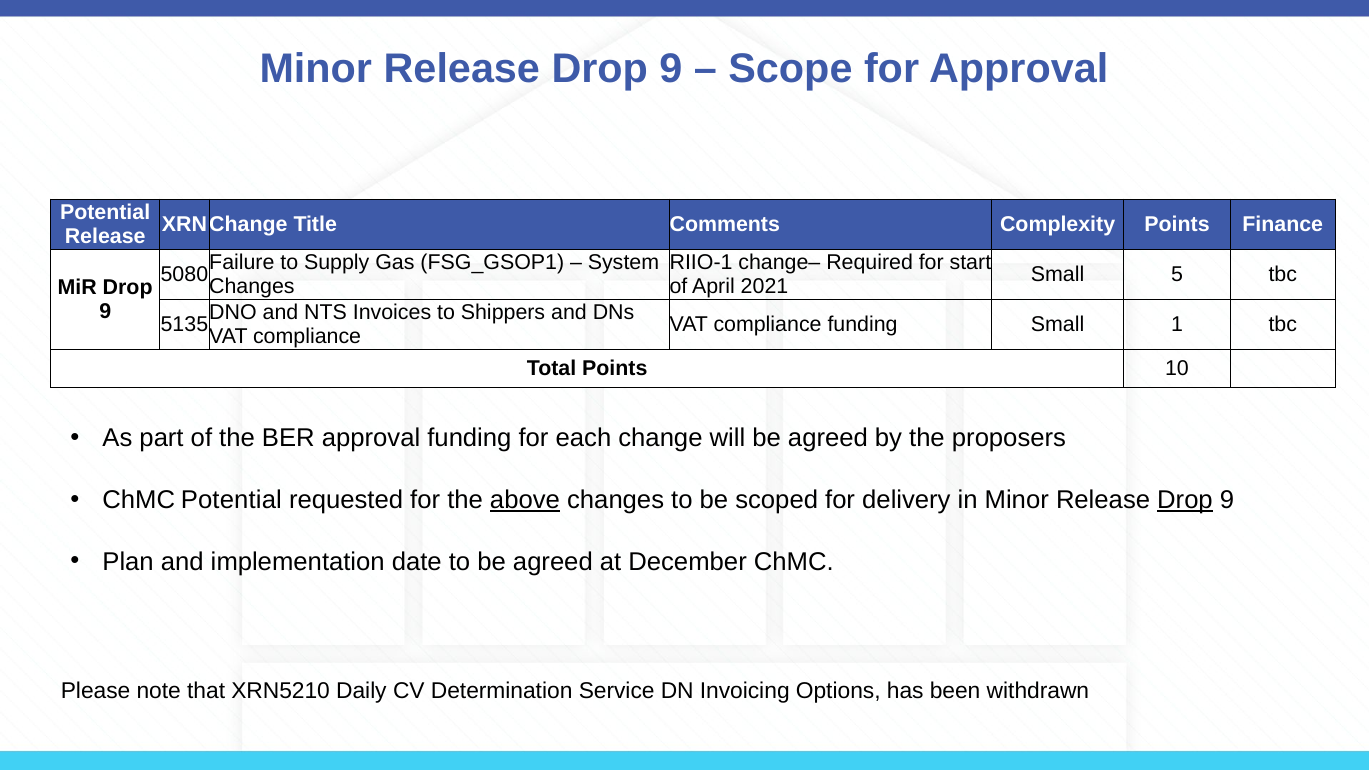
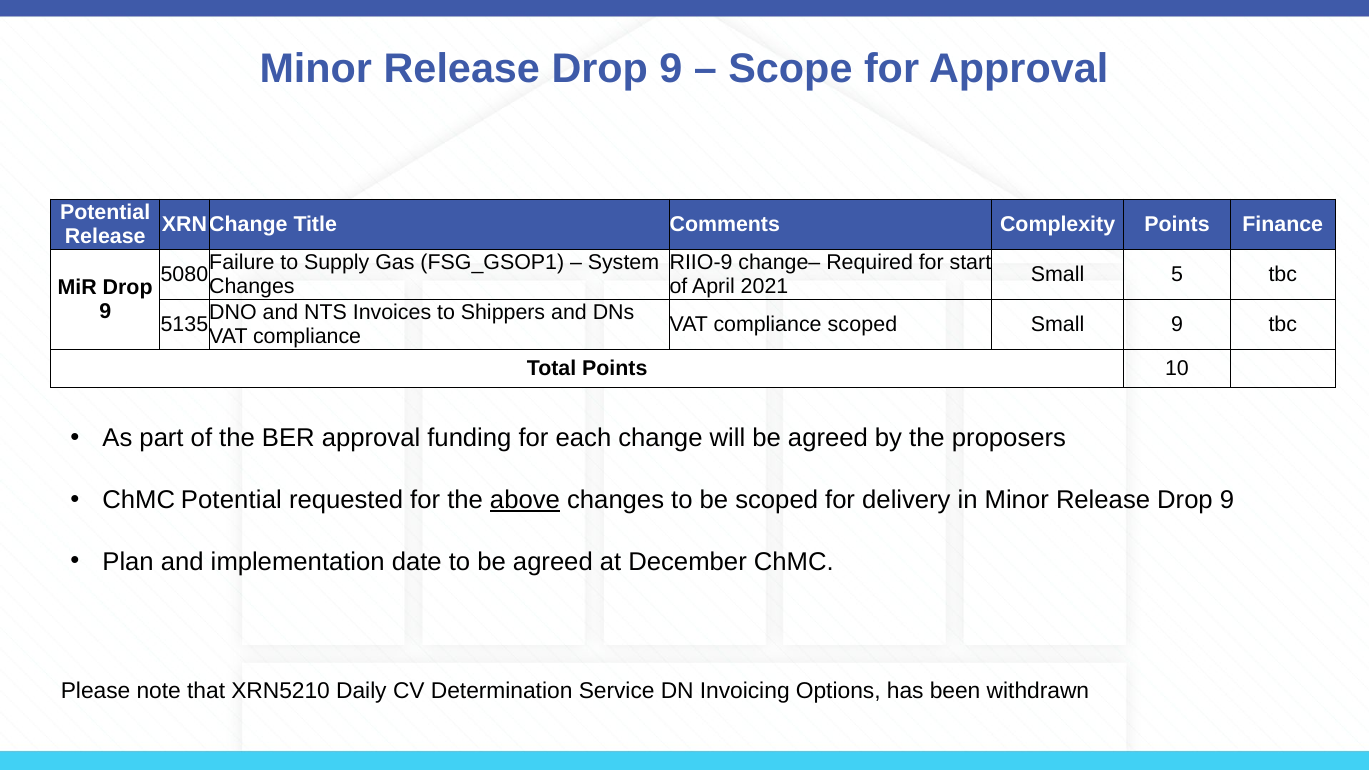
RIIO-1: RIIO-1 -> RIIO-9 (701, 263)
compliance funding: funding -> scoped (862, 325)
Small 1: 1 -> 9 (1177, 325)
Drop underline: present -> none (1185, 500)
